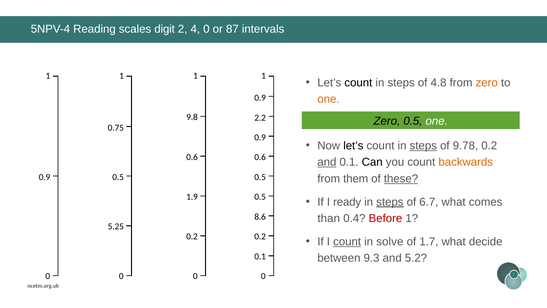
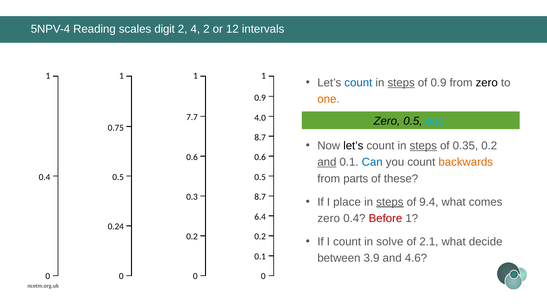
4 0: 0 -> 2 (206, 29)
87: 87 -> 12 (232, 29)
count colour: black -> blue (358, 83)
steps underline: none -> present (401, 83)
of 4.8: 4.8 -> 0.9 (439, 83)
zero colour: orange -> black (487, 83)
9.8: 9.8 -> 7.7 (192, 117)
2.2: 2.2 -> 4.0 (260, 118)
one colour: white -> light blue (437, 121)
0.9: 0.9 -> 8.7 (260, 137)
9.78: 9.78 -> 0.35 (465, 146)
Can colour: black -> blue (372, 162)
them: them -> parts (356, 178)
these underline: present -> none (401, 178)
0.9: 0.9 -> 0.4 (45, 177)
1.9: 1.9 -> 0.3 (192, 197)
0.5: 0.5 -> 8.7 (260, 197)
ready: ready -> place (347, 202)
6.7: 6.7 -> 9.4 (429, 202)
8.6: 8.6 -> 6.4 (260, 216)
than: than -> zero (329, 218)
5.25: 5.25 -> 0.24 (116, 226)
count underline: present -> none (347, 241)
1.7: 1.7 -> 2.1 (429, 241)
9.3: 9.3 -> 3.9 (372, 258)
5.2: 5.2 -> 4.6 (416, 258)
